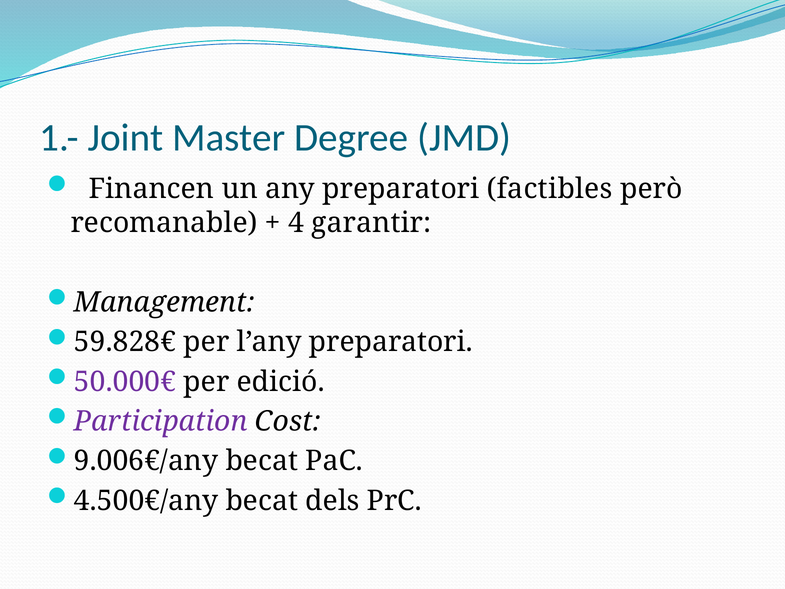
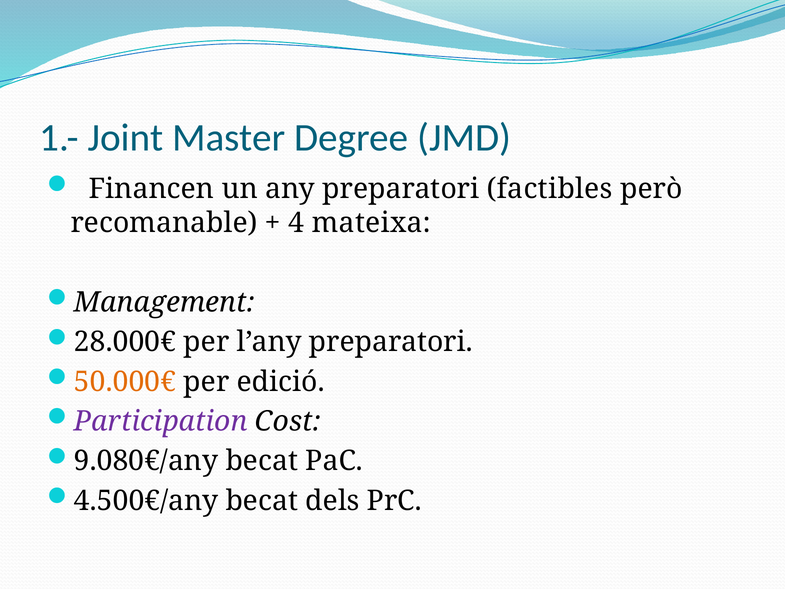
garantir: garantir -> mateixa (371, 223)
59.828€: 59.828€ -> 28.000€ (125, 342)
50.000€ colour: purple -> orange (125, 382)
9.006€/any: 9.006€/any -> 9.080€/any (146, 461)
